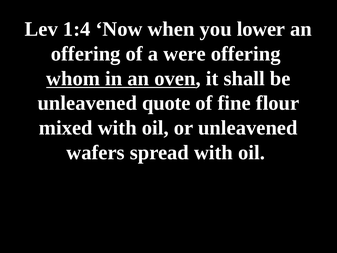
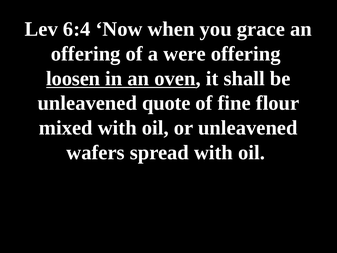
1:4: 1:4 -> 6:4 (77, 29)
lower: lower -> grace (261, 29)
whom: whom -> loosen (73, 78)
